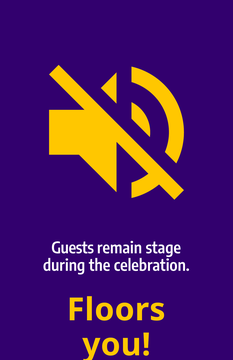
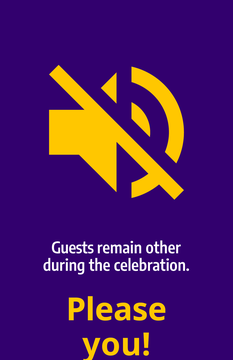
stage: stage -> other (163, 248)
Floors: Floors -> Please (116, 310)
